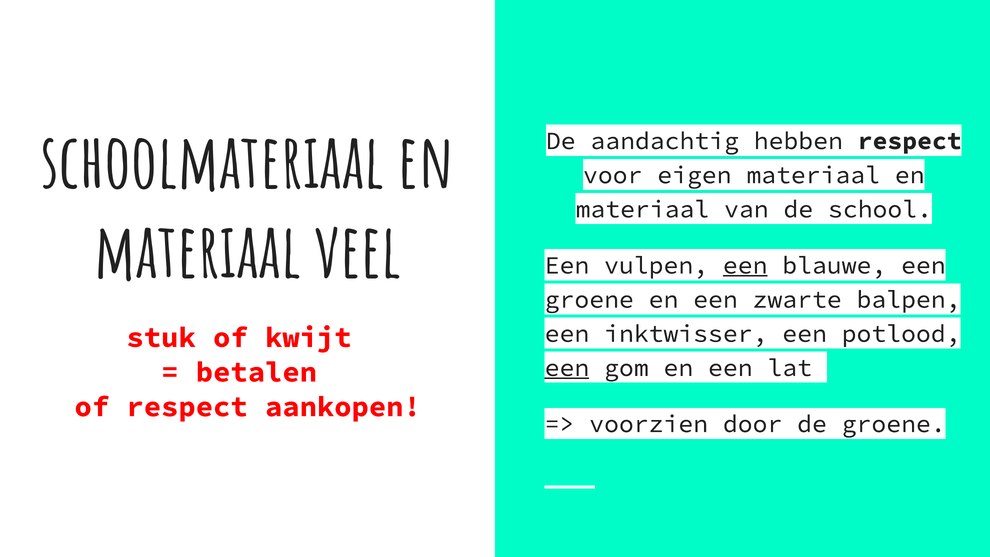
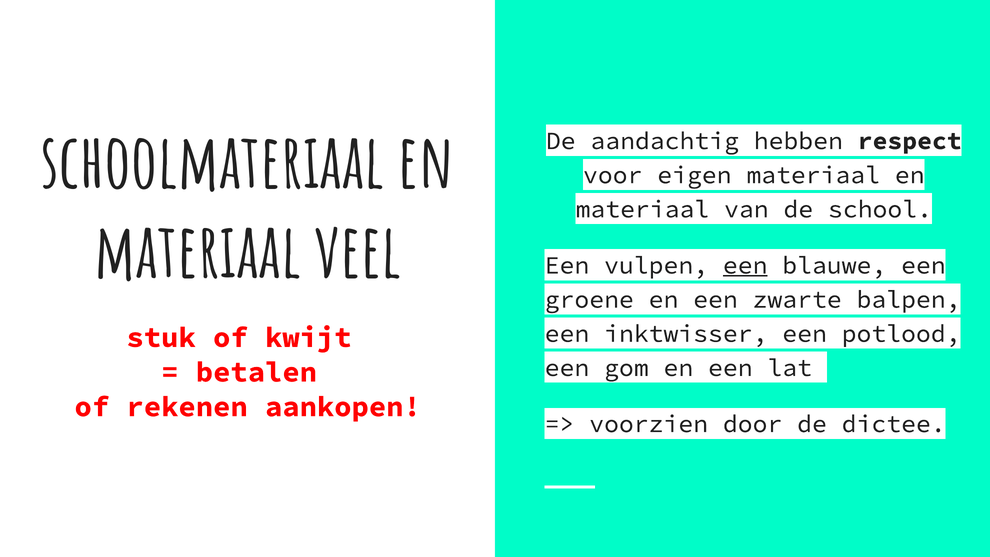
een underline: present -> none (567, 368)
of respect: respect -> rekenen (187, 407)
de groene: groene -> dictee (894, 424)
